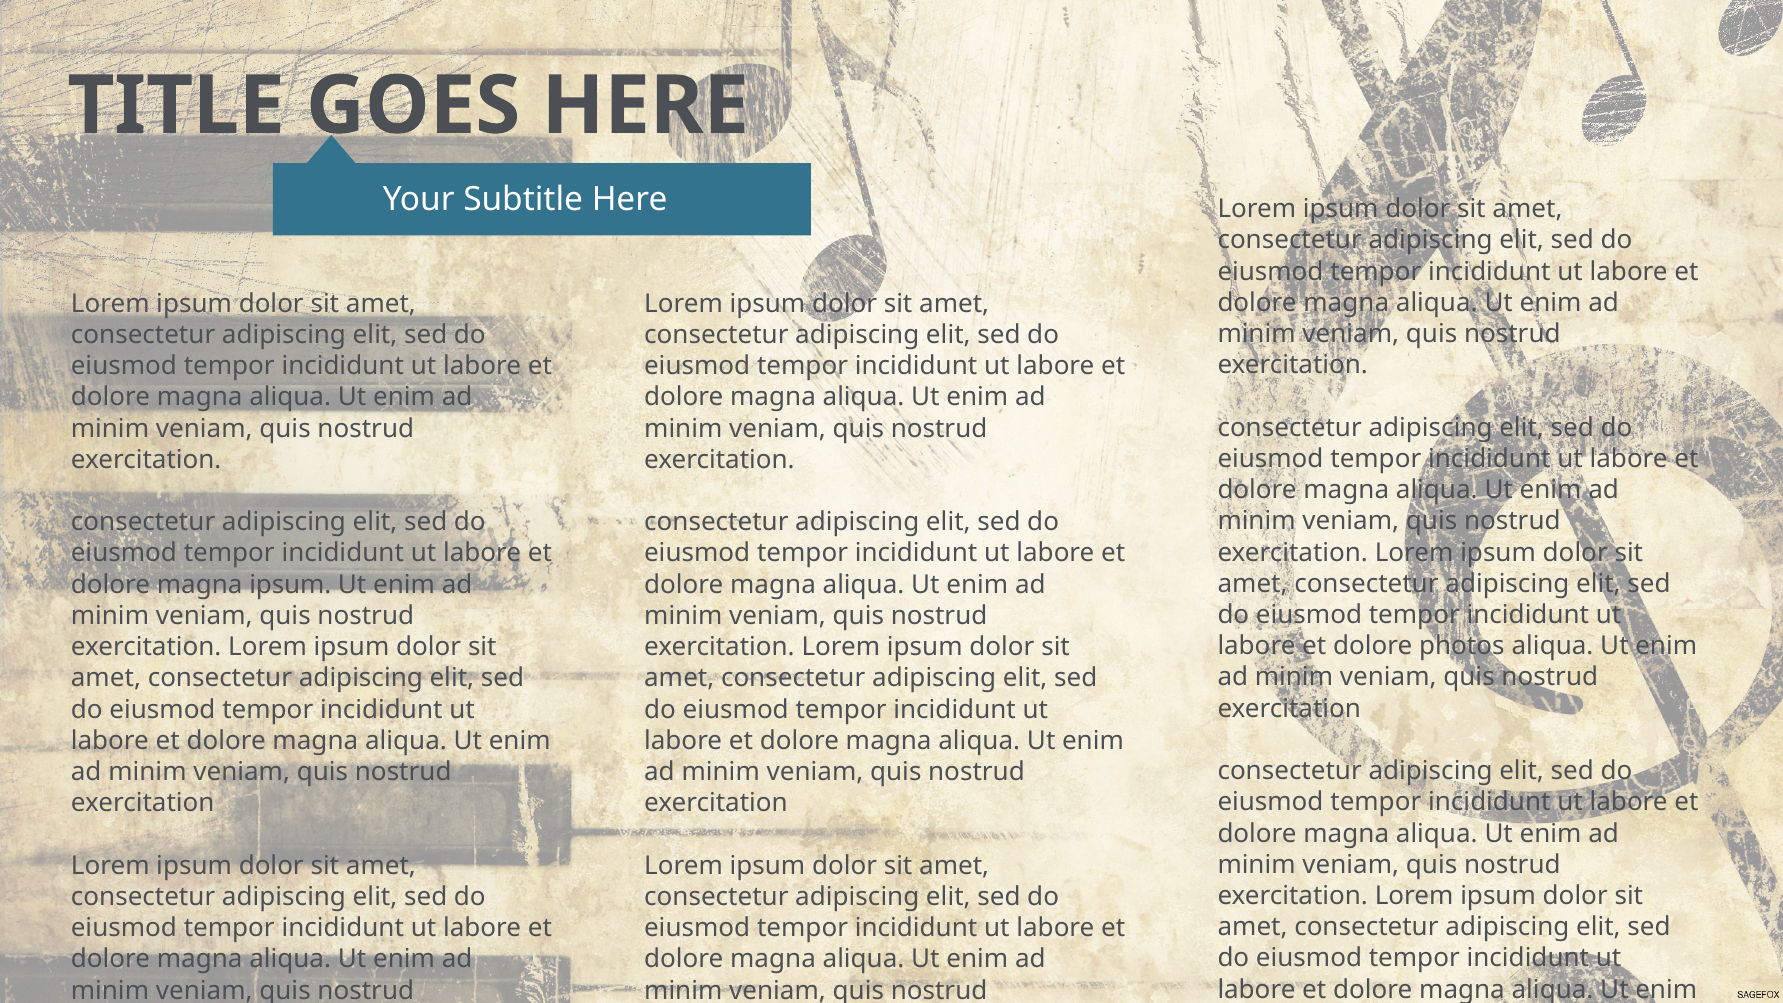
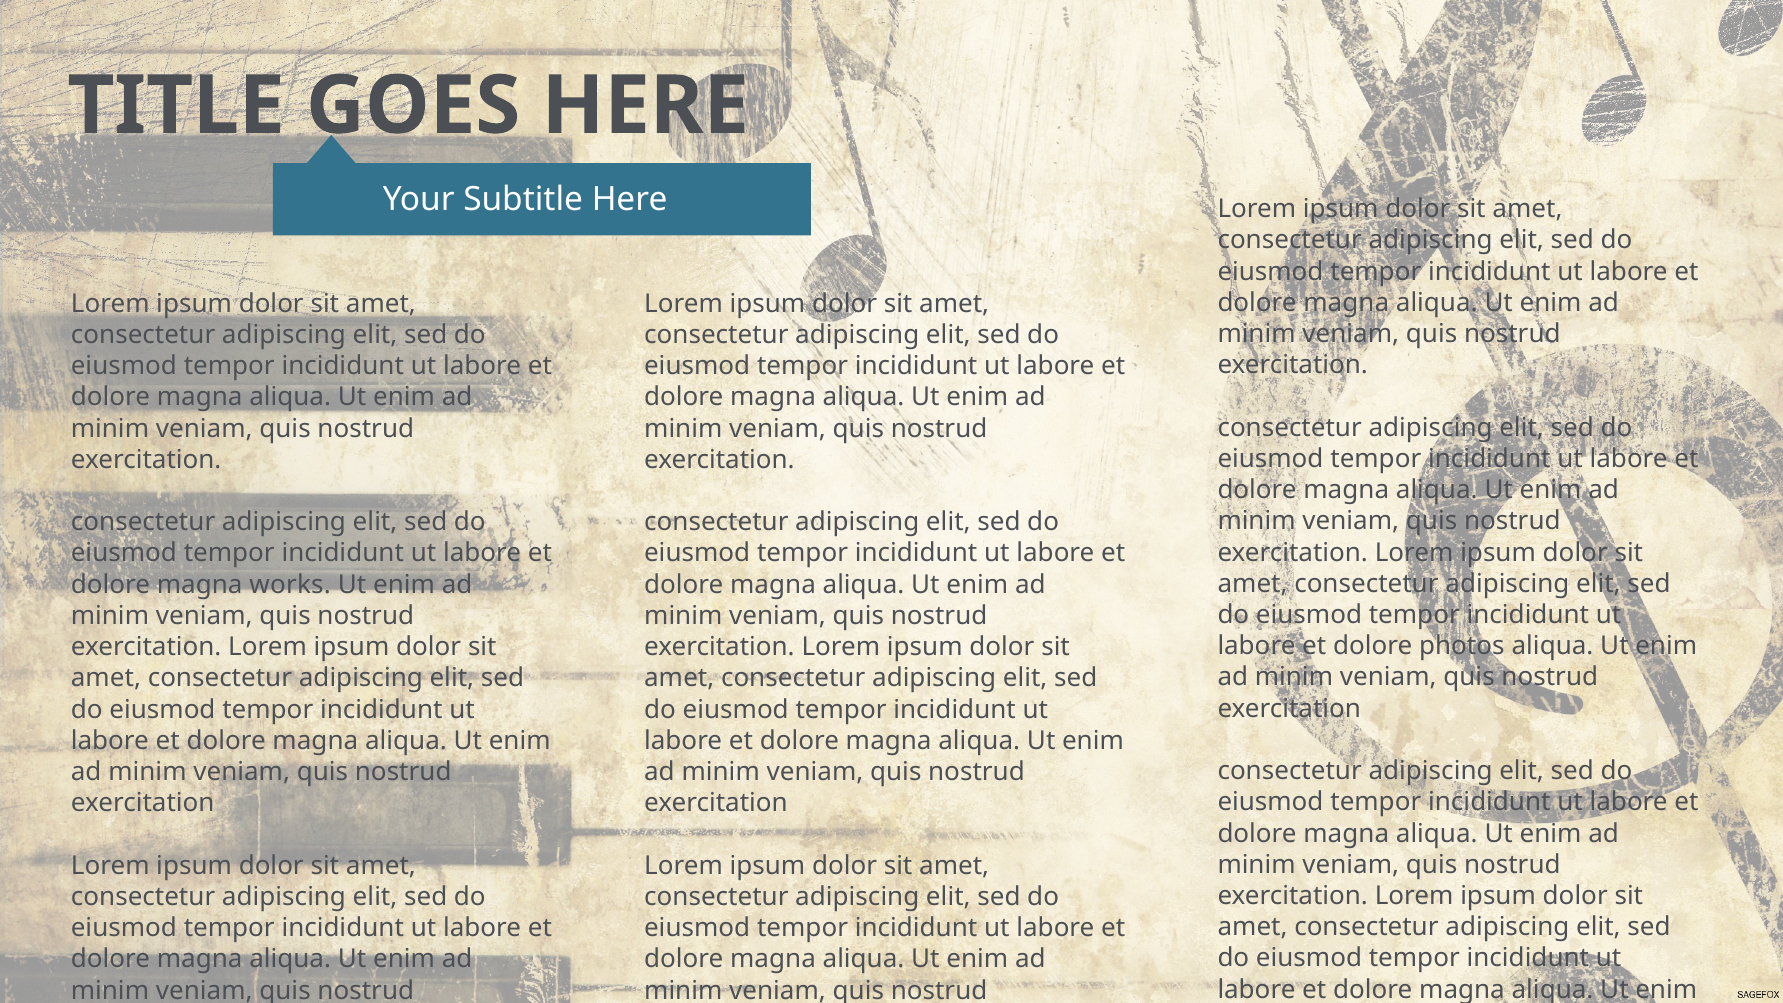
magna ipsum: ipsum -> works (290, 585)
